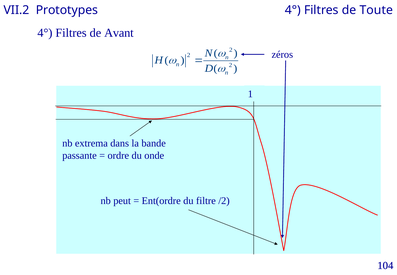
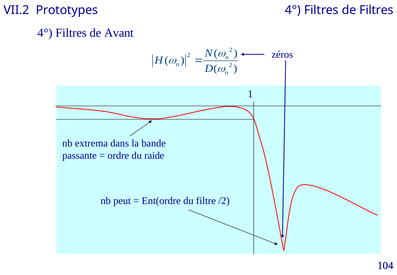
de Toute: Toute -> Filtres (376, 10)
onde: onde -> raide (154, 156)
